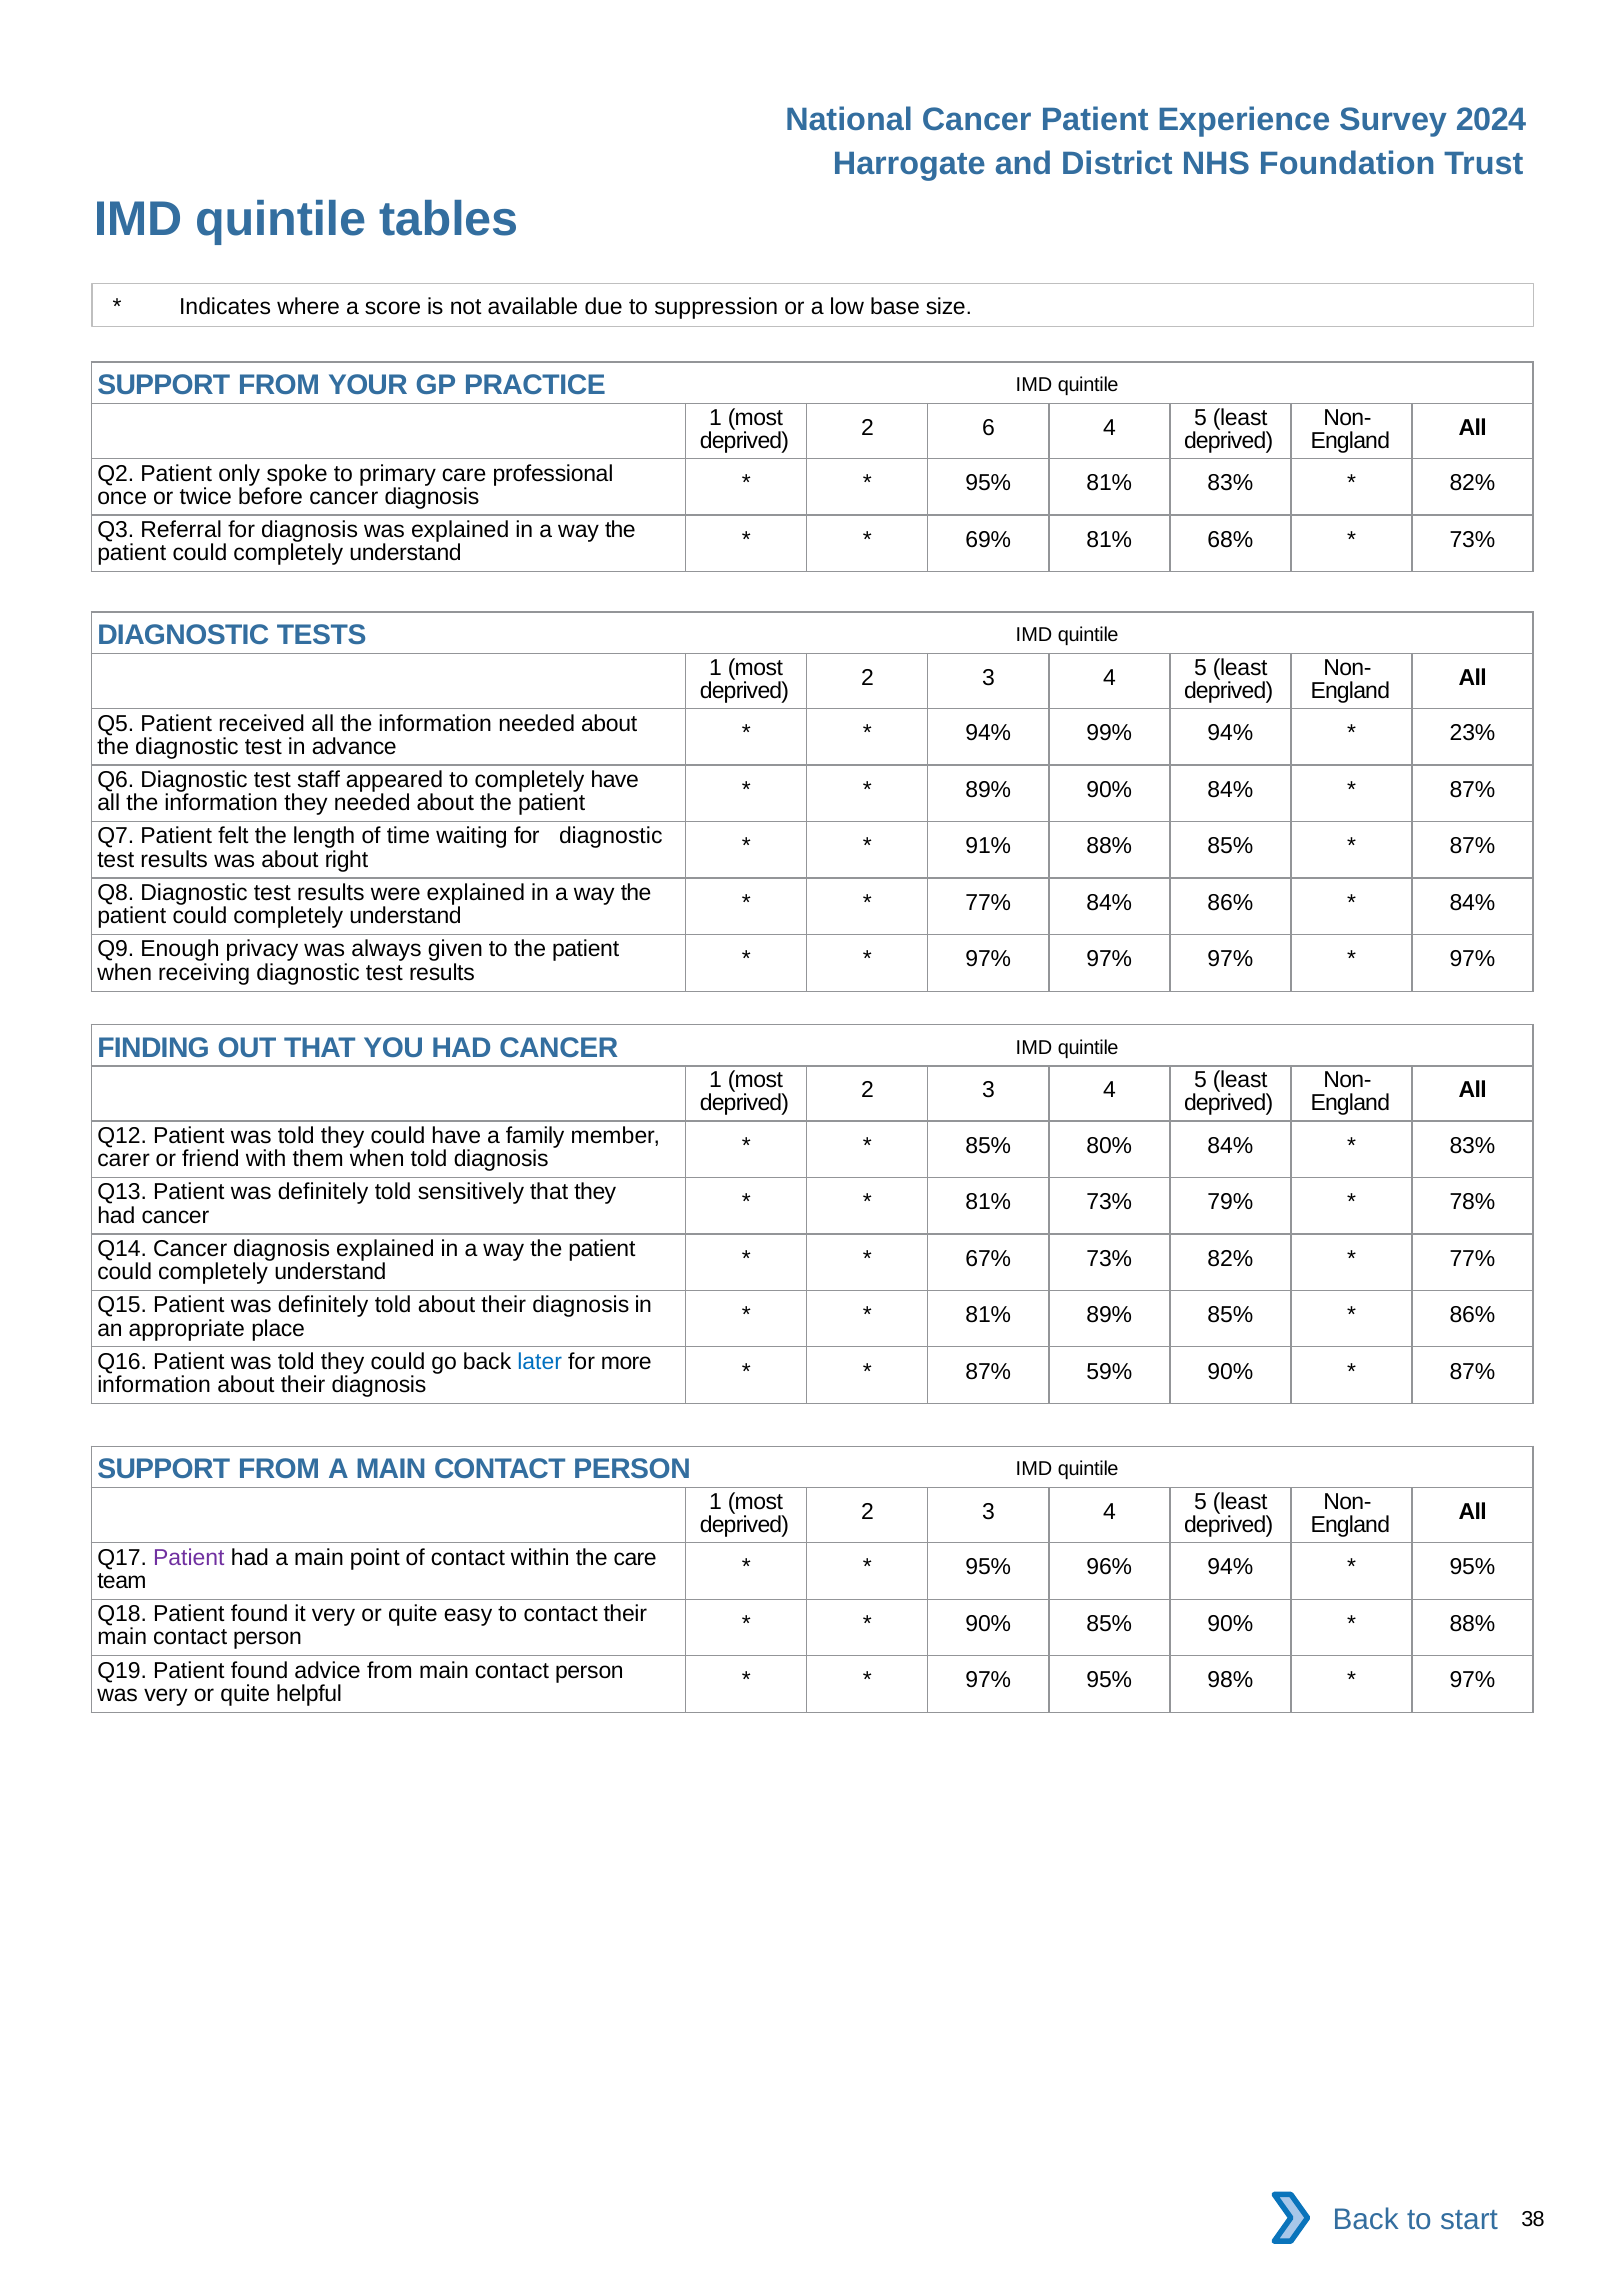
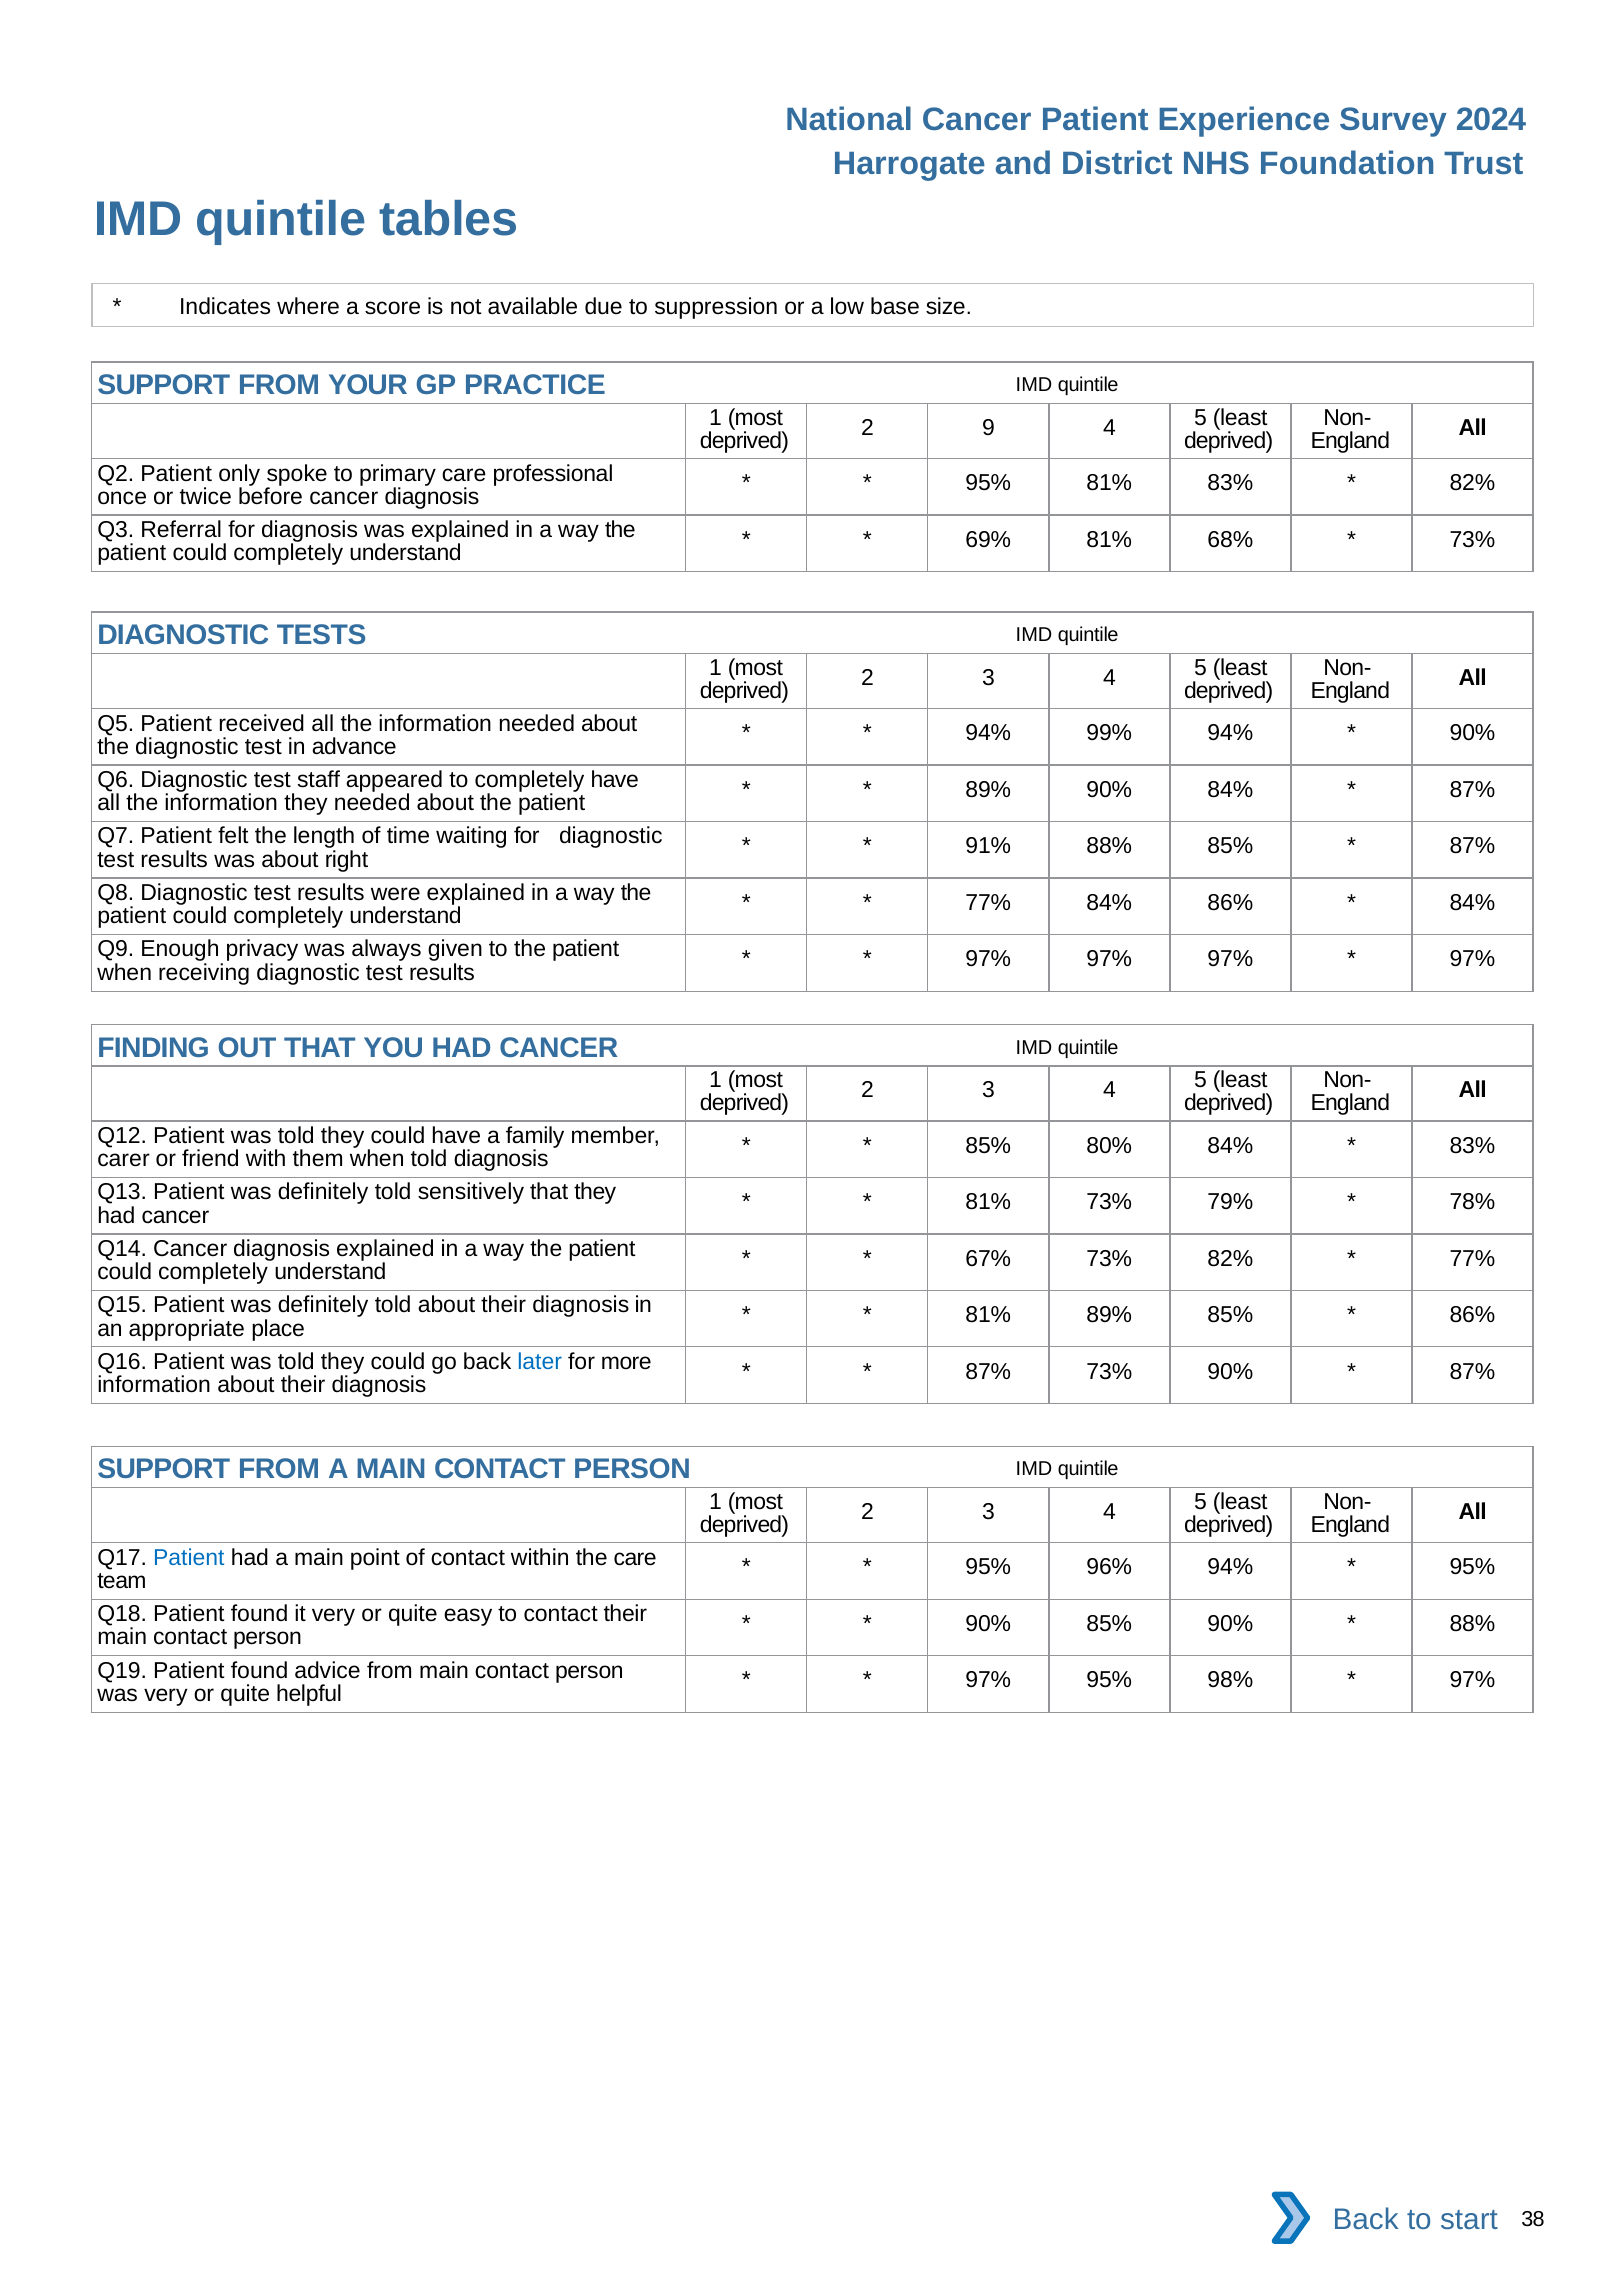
6: 6 -> 9 (989, 427)
23%: 23% -> 90% (1472, 733)
87% 59%: 59% -> 73% (1109, 1371)
Patient colour: purple -> blue (189, 1557)
